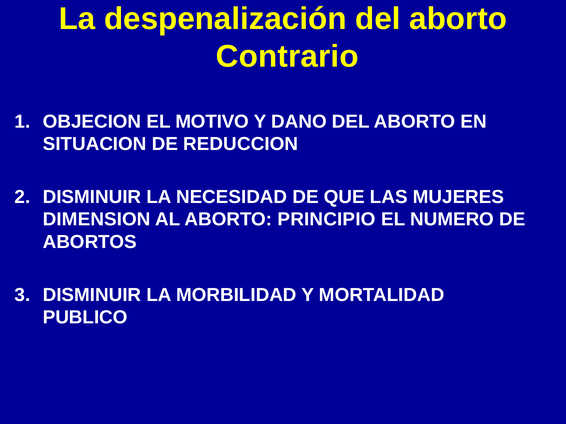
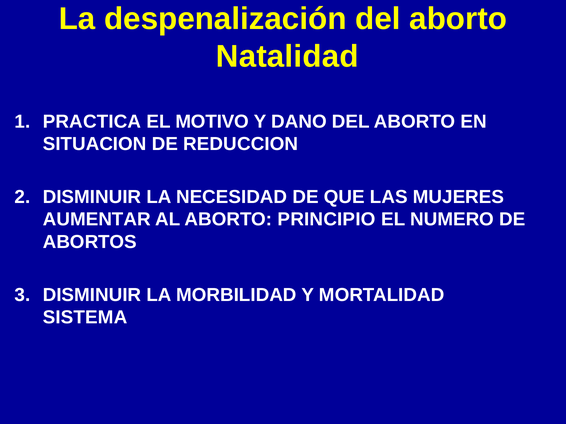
Contrario: Contrario -> Natalidad (287, 56)
OBJECION: OBJECION -> PRACTICA (92, 122)
DIMENSION: DIMENSION -> AUMENTAR (97, 220)
PUBLICO: PUBLICO -> SISTEMA (85, 318)
